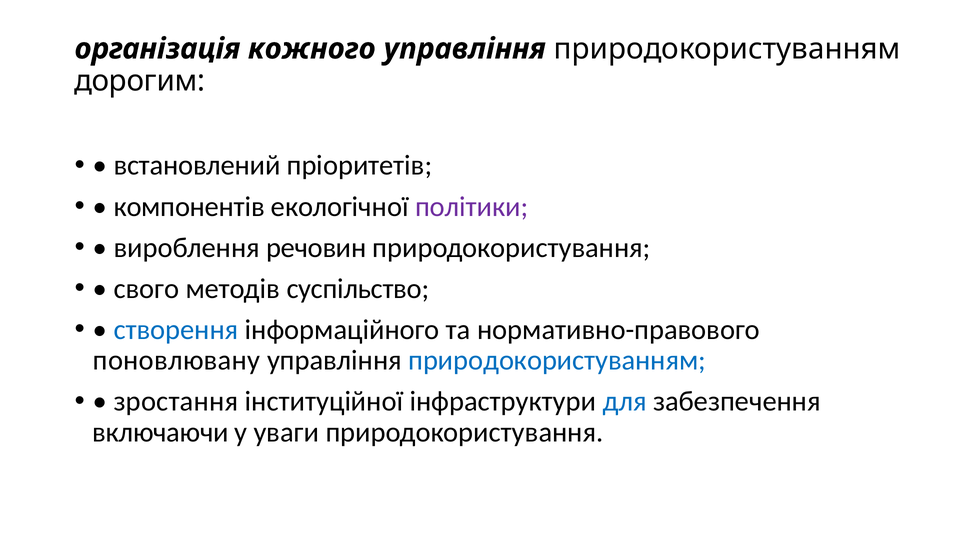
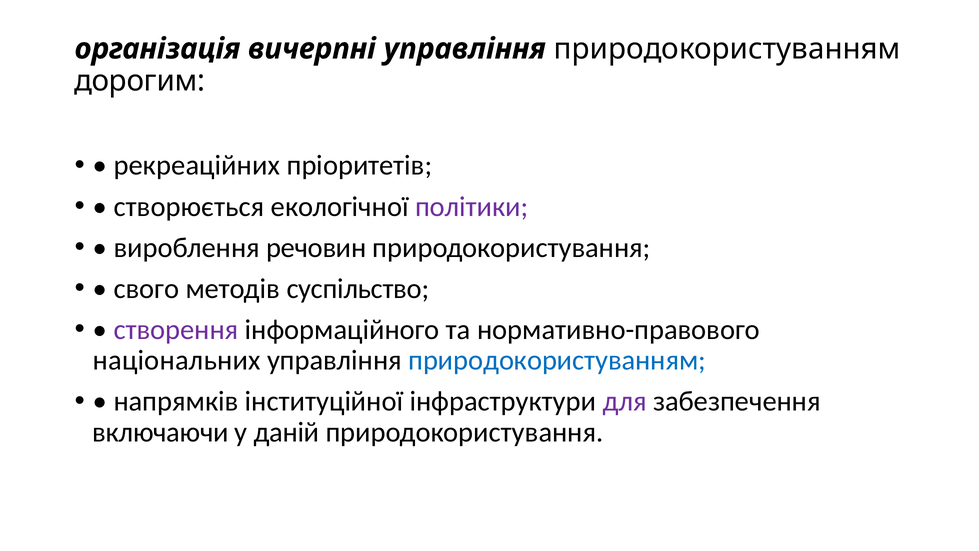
кожного: кожного -> вичерпні (312, 49)
встановлений: встановлений -> рекреаційних (197, 165)
компонентів: компонентів -> створюється (189, 206)
створення colour: blue -> purple (176, 329)
поновлювану: поновлювану -> національних (177, 360)
зростання: зростання -> напрямків (176, 401)
для colour: blue -> purple (625, 401)
уваги: уваги -> даній (286, 432)
